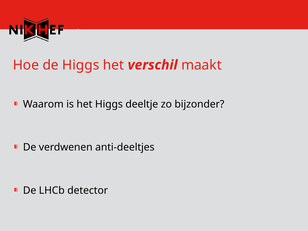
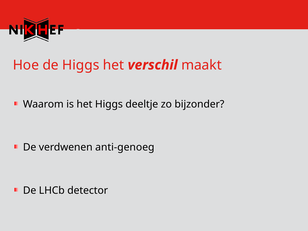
anti-deeltjes: anti-deeltjes -> anti-genoeg (125, 147)
